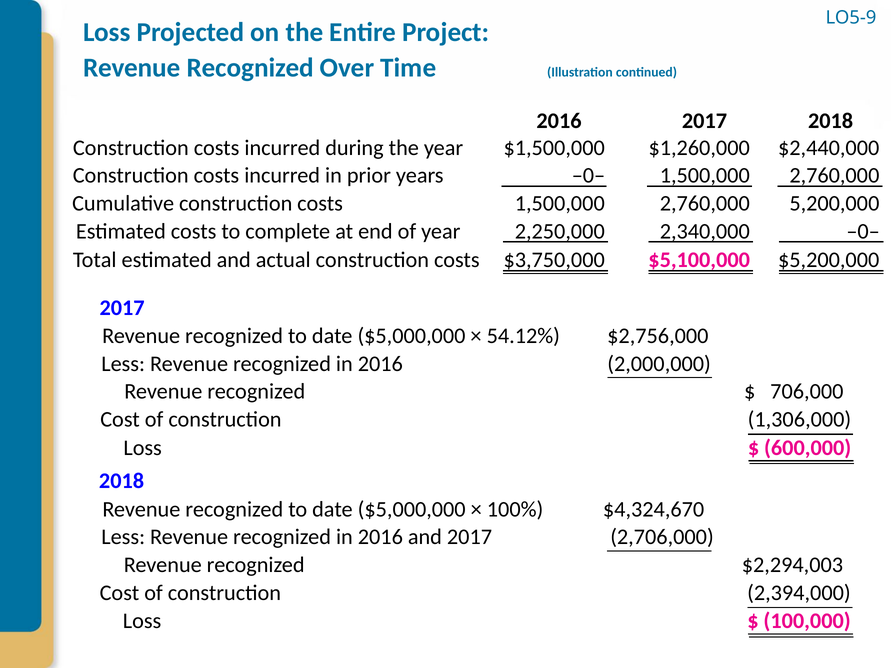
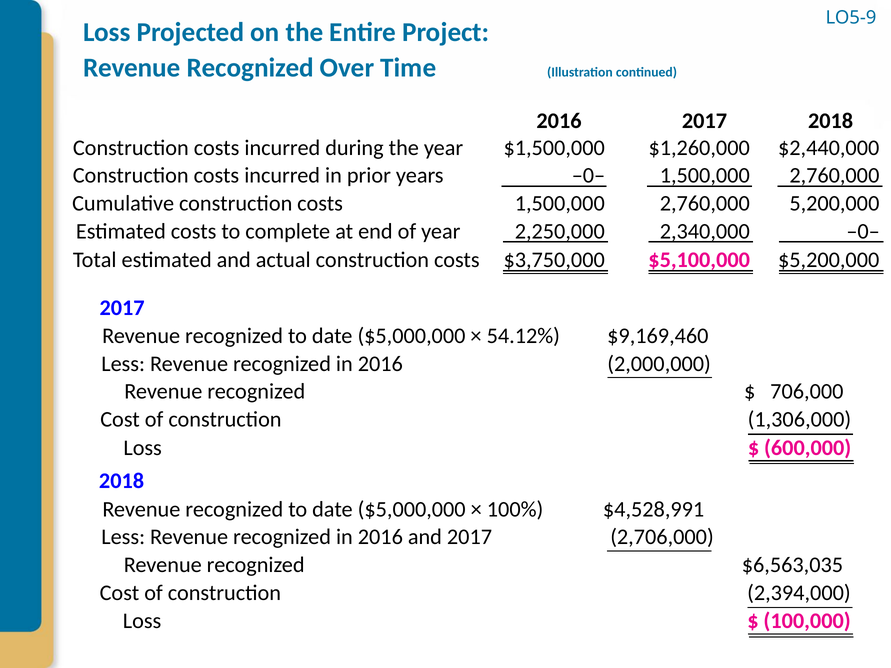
$2,756,000: $2,756,000 -> $9,169,460 (658, 336)
$4,324,670: $4,324,670 -> $4,528,991 (654, 509)
$2,294,003: $2,294,003 -> $6,563,035 (792, 565)
